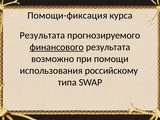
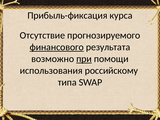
Помощи-фиксация: Помощи-фиксация -> Прибыль-фиксация (67, 15)
Результата: Результата -> Отсутствие (42, 35)
при underline: none -> present (84, 59)
